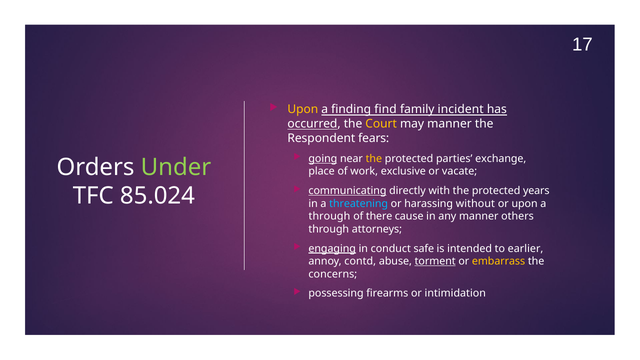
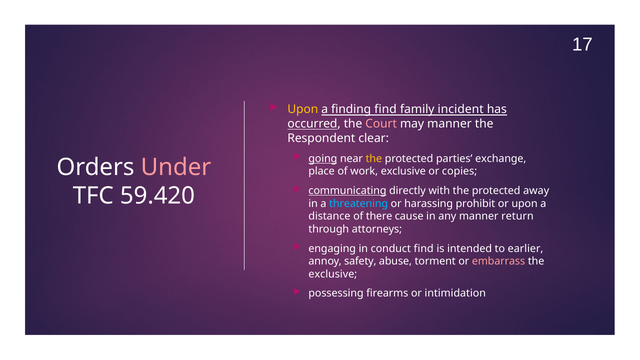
Court colour: yellow -> pink (381, 124)
fears: fears -> clear (374, 138)
Under colour: light green -> pink (176, 167)
vacate: vacate -> copies (460, 171)
years: years -> away (536, 191)
85.024: 85.024 -> 59.420 (157, 196)
without: without -> prohibit (475, 203)
through: through -> distance (329, 216)
others: others -> return (518, 216)
engaging underline: present -> none (332, 248)
conduct safe: safe -> find (424, 248)
contd: contd -> safety (360, 261)
torment underline: present -> none (435, 261)
embarrass colour: yellow -> pink (499, 261)
concerns: concerns -> exclusive (333, 274)
